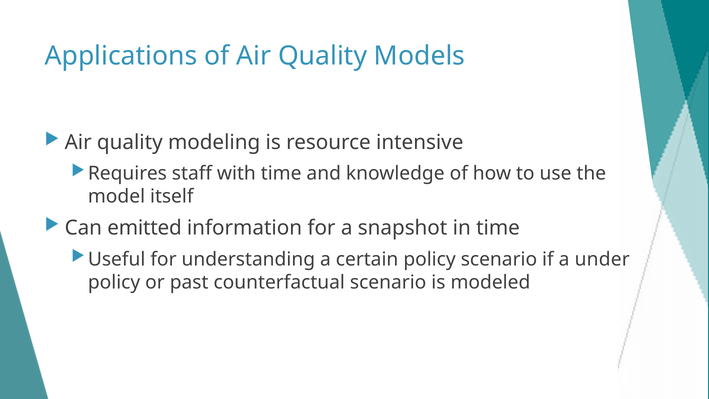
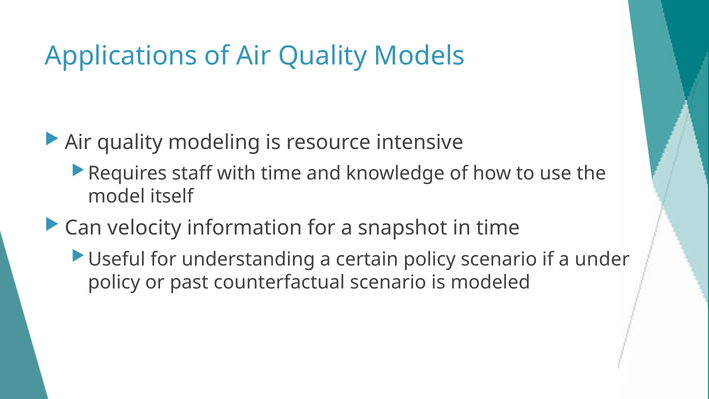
emitted: emitted -> velocity (144, 228)
